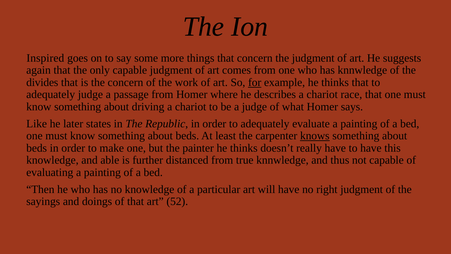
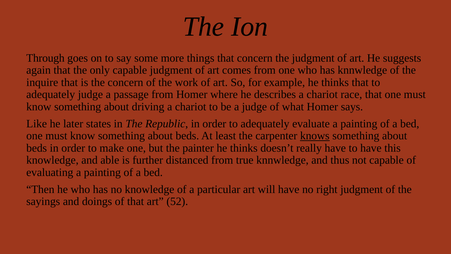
Inspired: Inspired -> Through (45, 58)
divides: divides -> inquire (42, 82)
for underline: present -> none (255, 82)
